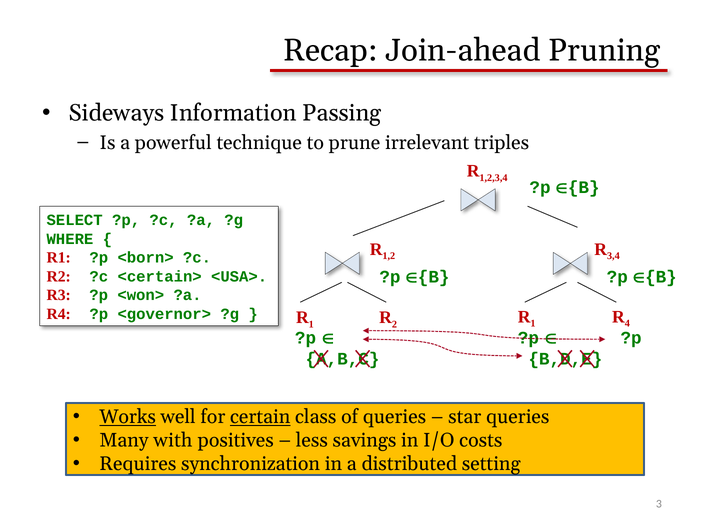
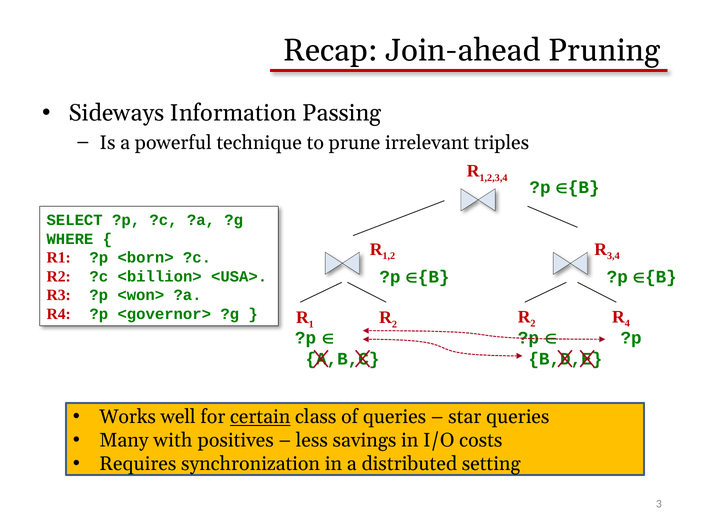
<certain>: <certain> -> <billion> (160, 276)
1: 1 -> 2 (533, 324)
Works underline: present -> none (128, 417)
